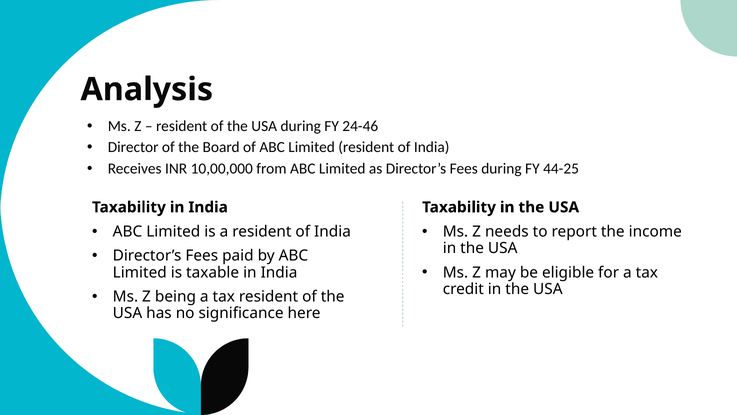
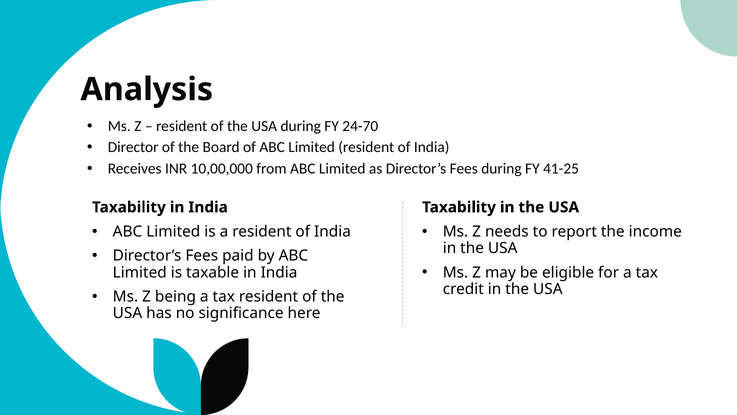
24-46: 24-46 -> 24-70 (360, 126)
44-25: 44-25 -> 41-25 (561, 168)
